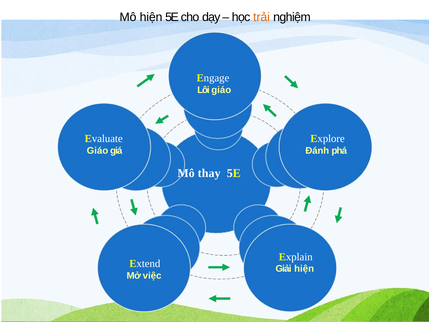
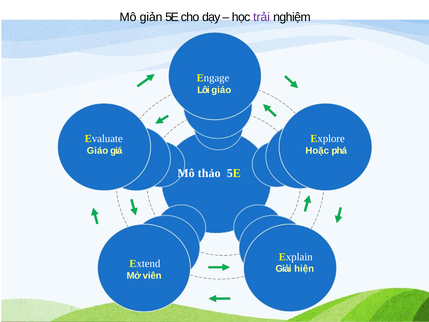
Mô hiện: hiện -> giản (151, 17)
trải colour: orange -> purple (262, 17)
Đánh: Đánh -> Hoặc (317, 151)
thay: thay -> thảo (209, 173)
việc: việc -> viên (152, 275)
